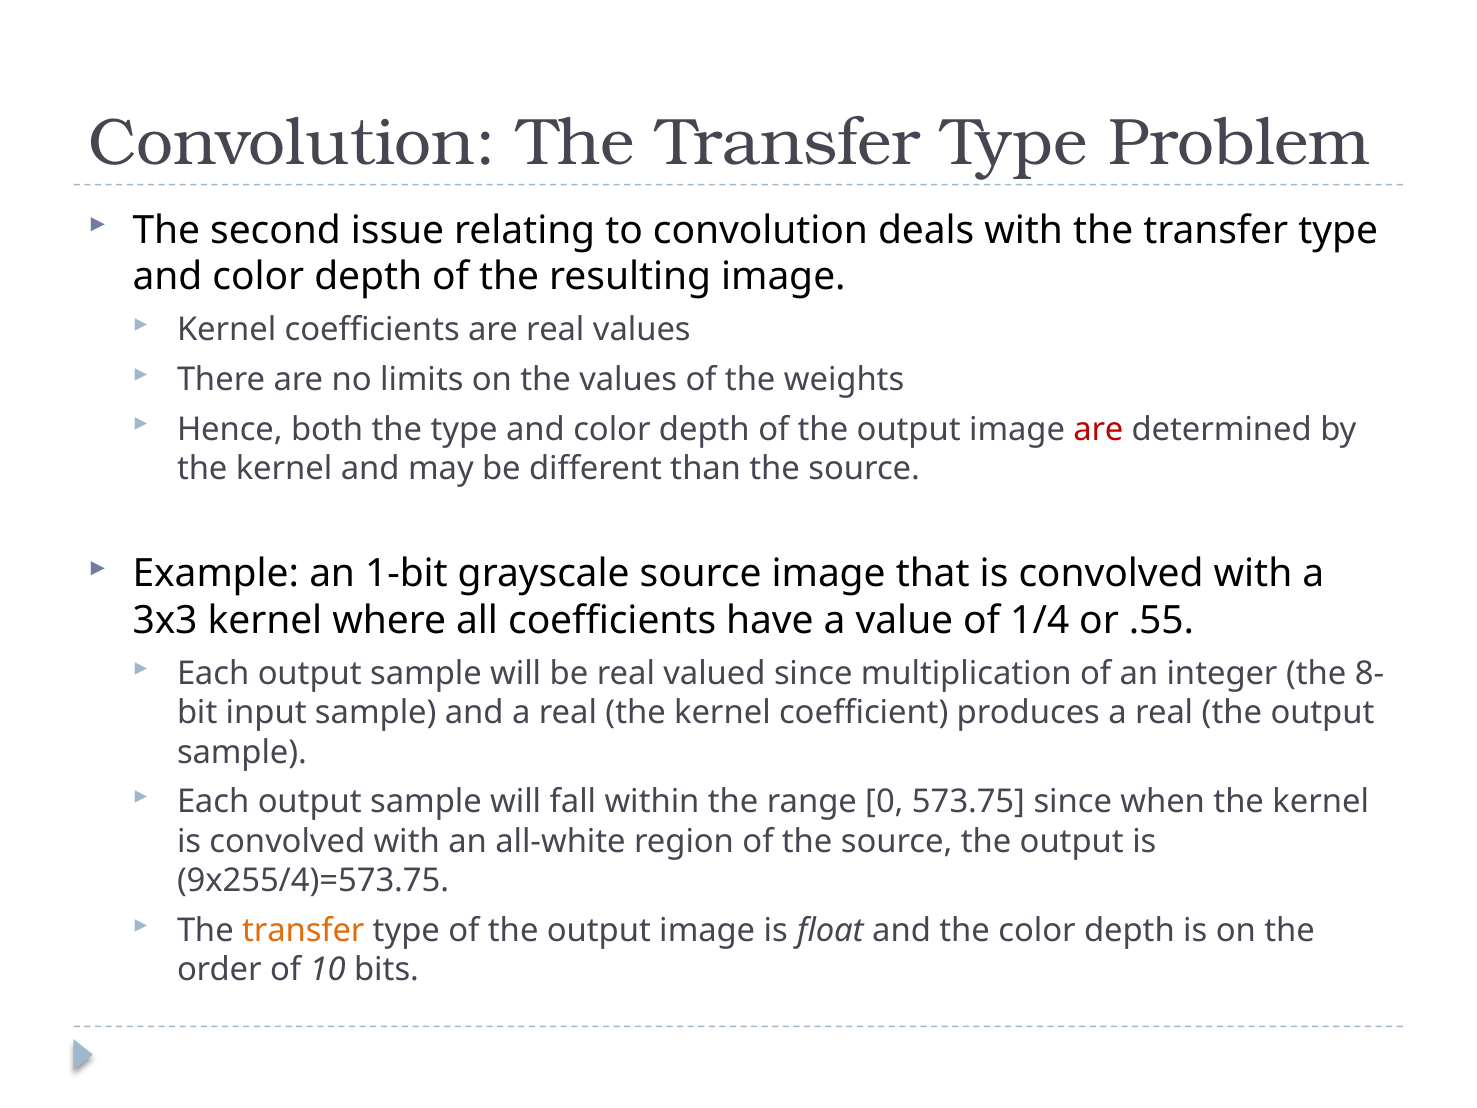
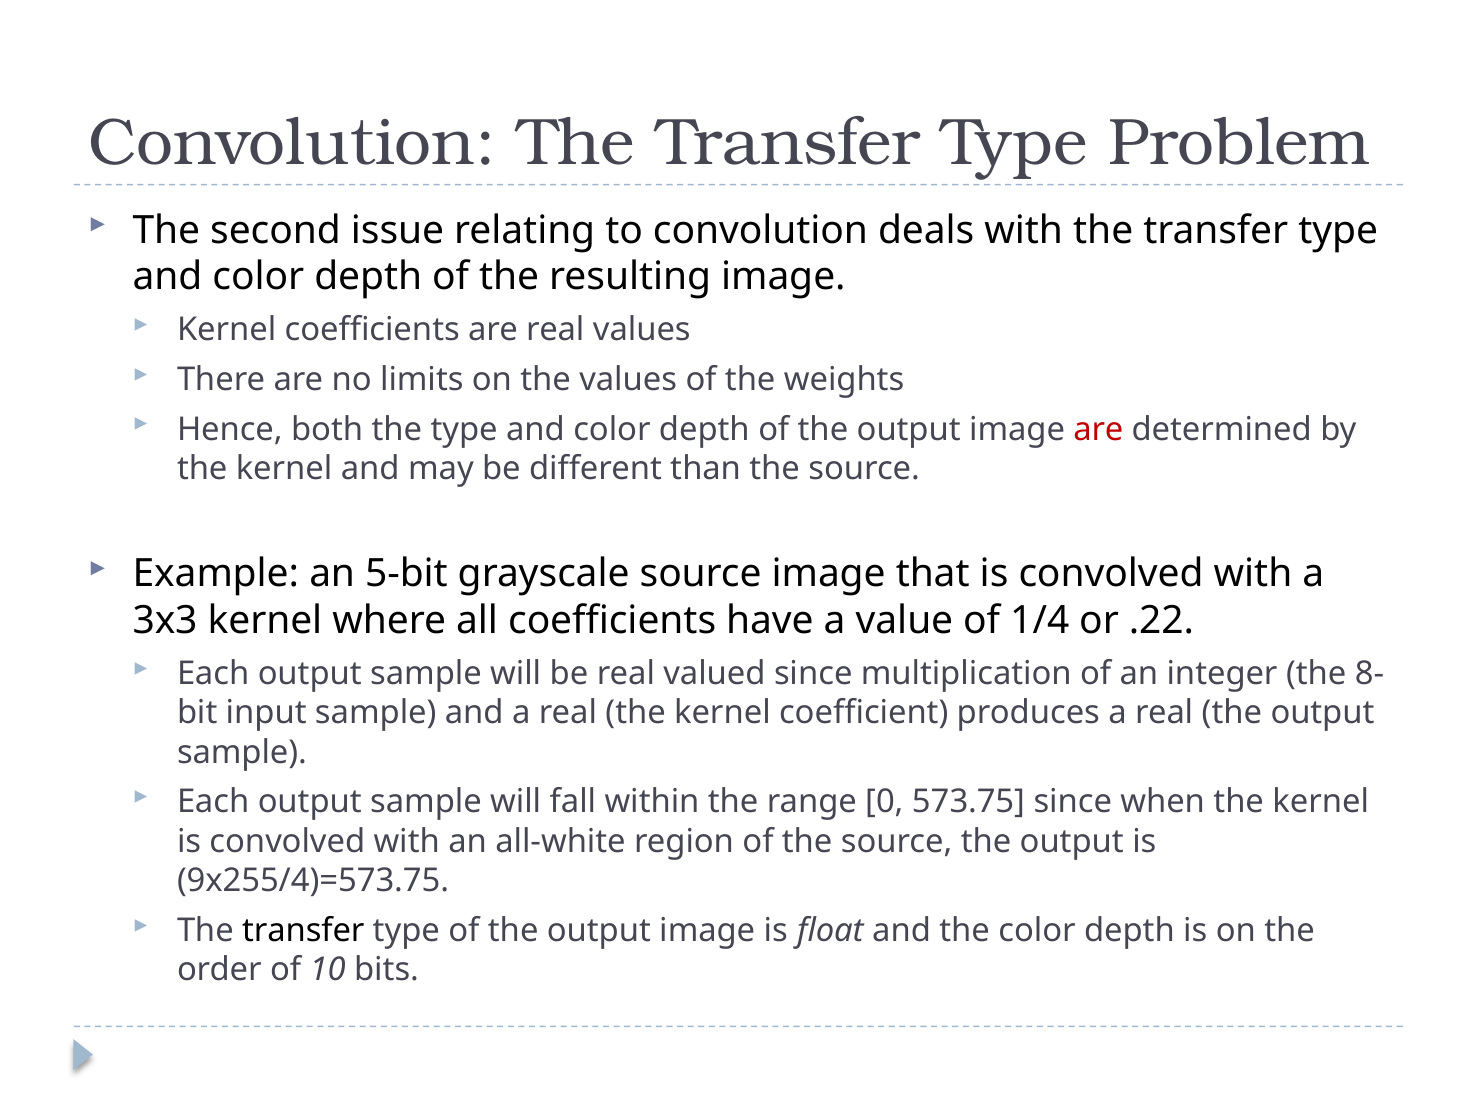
1-bit: 1-bit -> 5-bit (406, 574)
.55: .55 -> .22 (1161, 621)
transfer colour: orange -> black (303, 930)
